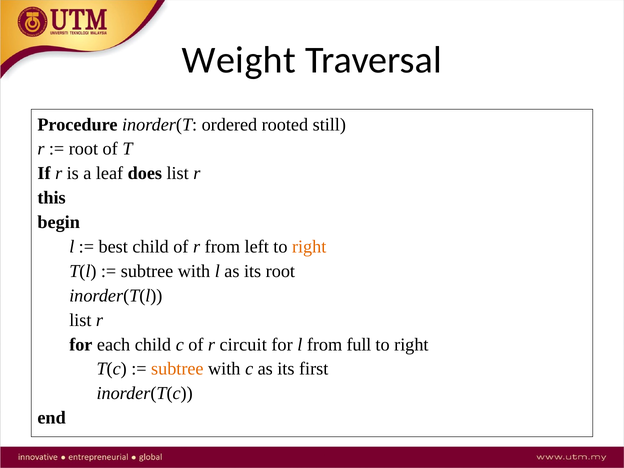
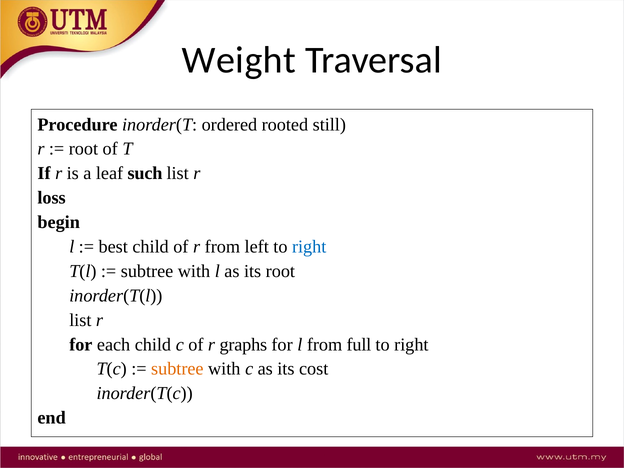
does: does -> such (145, 173)
this: this -> loss (52, 198)
right colour: orange -> blue (309, 247)
circuit: circuit -> graphs (243, 345)
first: first -> cost (314, 369)
